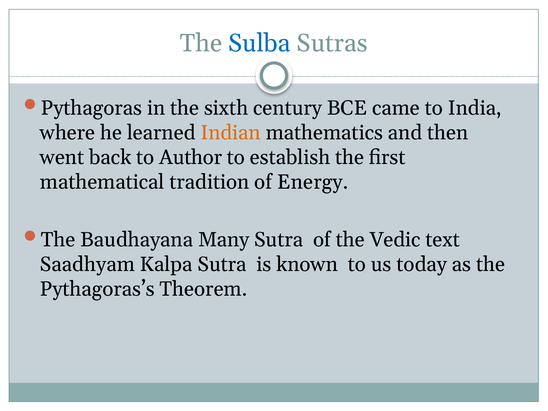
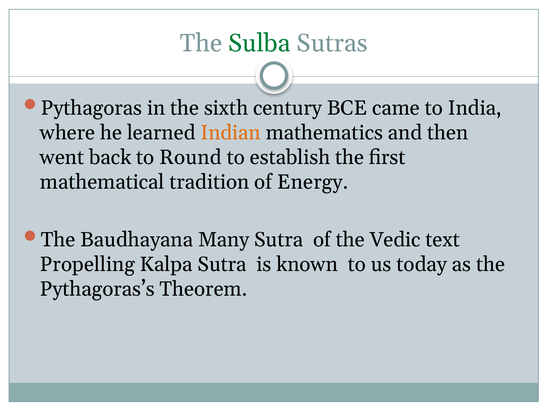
Sulba colour: blue -> green (259, 43)
Author: Author -> Round (191, 157)
Saadhyam: Saadhyam -> Propelling (87, 264)
